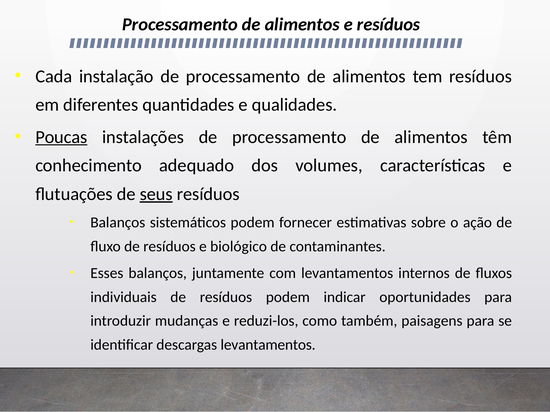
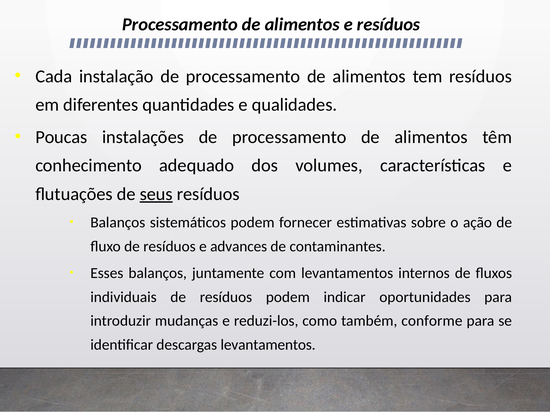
Poucas underline: present -> none (61, 137)
biológico: biológico -> advances (239, 247)
paisagens: paisagens -> conforme (432, 321)
